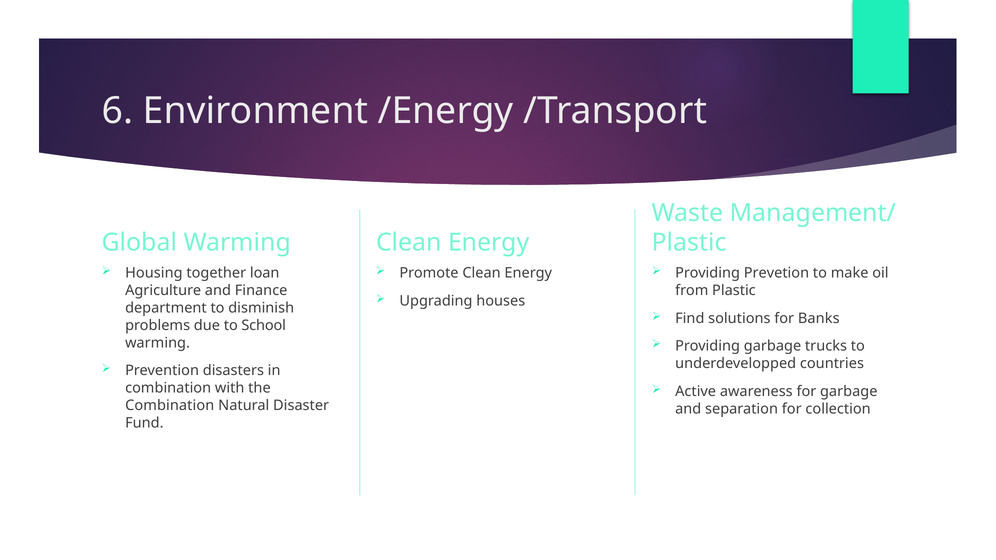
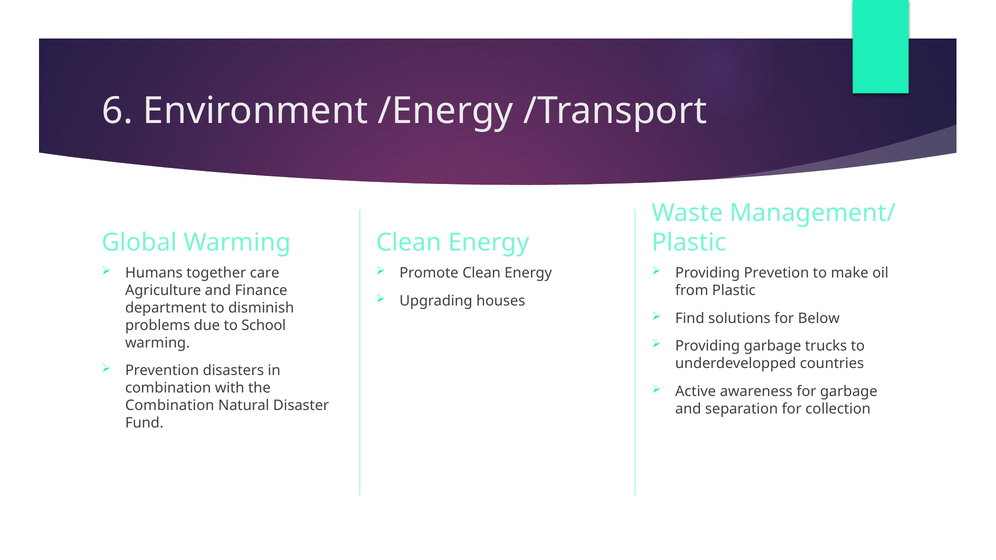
Housing: Housing -> Humans (154, 273)
loan: loan -> care (265, 273)
Banks: Banks -> Below (819, 319)
